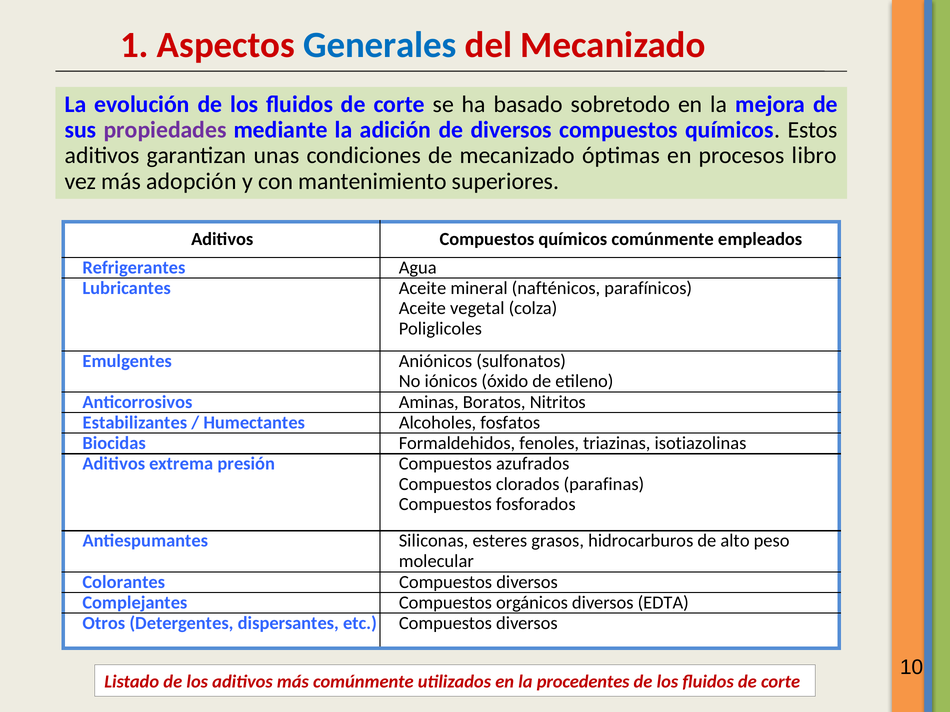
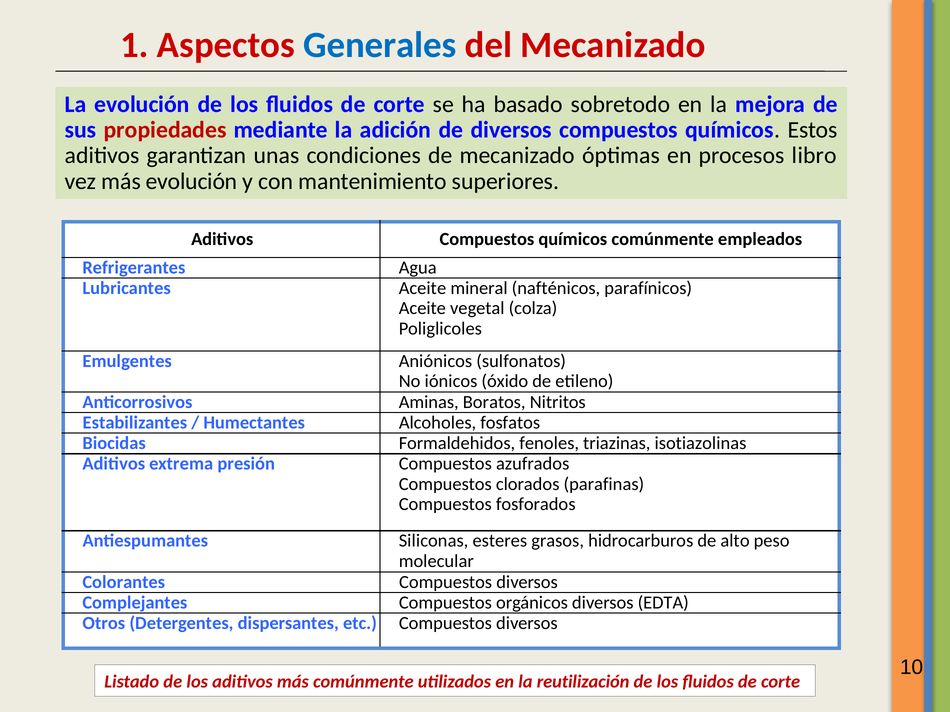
propiedades colour: purple -> red (165, 130)
más adopción: adopción -> evolución (192, 181)
procedentes: procedentes -> reutilización (583, 682)
